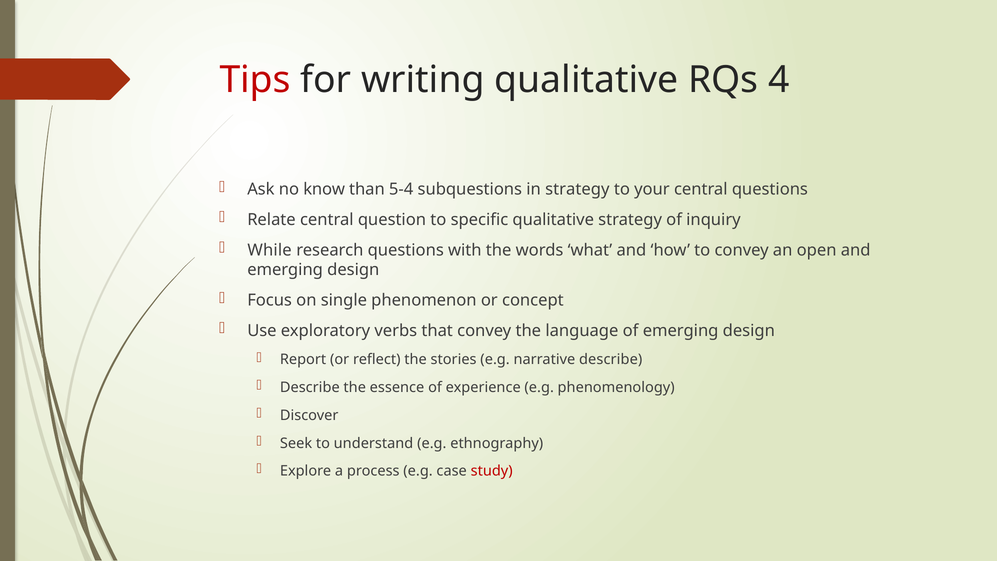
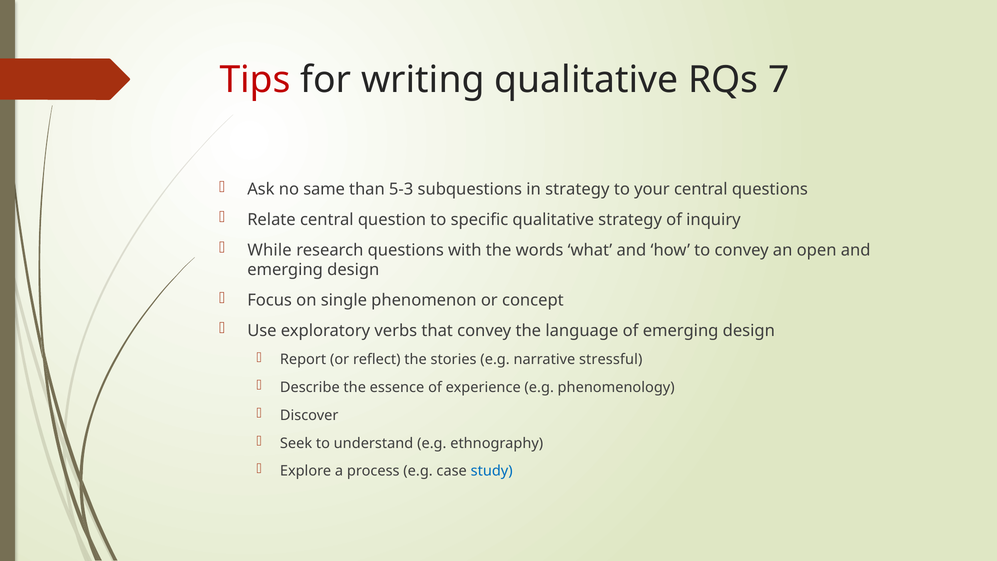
4: 4 -> 7 (779, 80)
know: know -> same (324, 189)
5-4: 5-4 -> 5-3 (401, 189)
narrative describe: describe -> stressful (611, 360)
study colour: red -> blue (492, 471)
